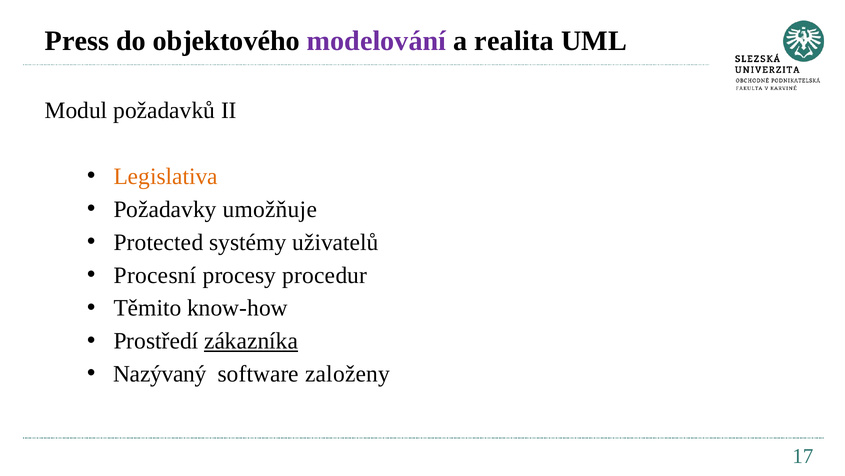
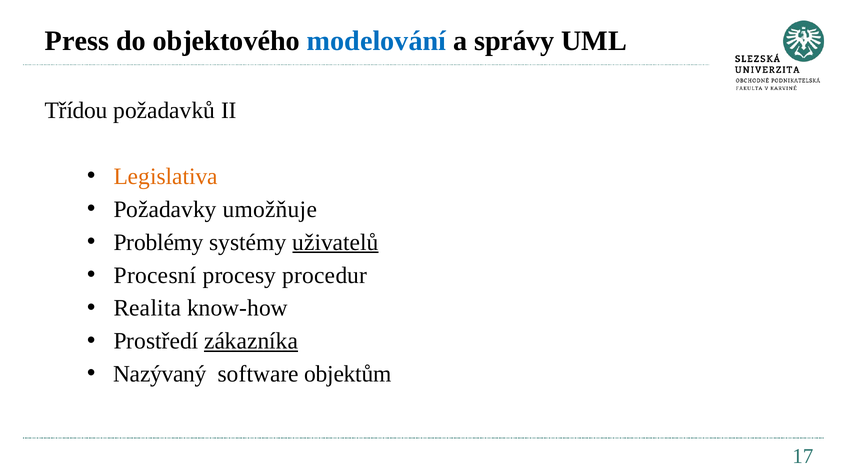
modelování colour: purple -> blue (377, 41)
realita: realita -> správy (514, 41)
Modul: Modul -> Třídou (76, 111)
Protected: Protected -> Problémy (159, 242)
uživatelů underline: none -> present (335, 242)
Těmito: Těmito -> Realita (147, 308)
založeny: založeny -> objektům (348, 373)
